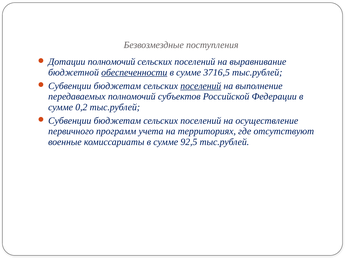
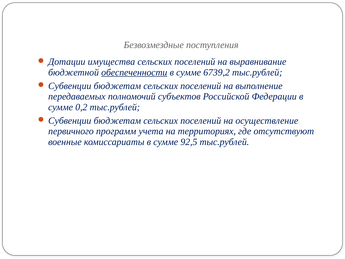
Дотации полномочий: полномочий -> имущества (111, 62)
3716,5: 3716,5 -> 6739,2 (217, 72)
поселений underline: present -> none (201, 86)
